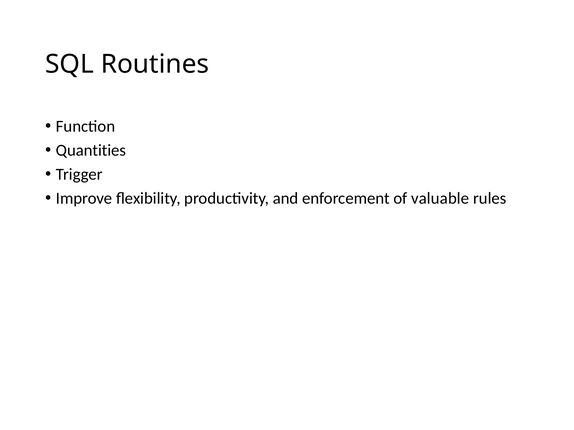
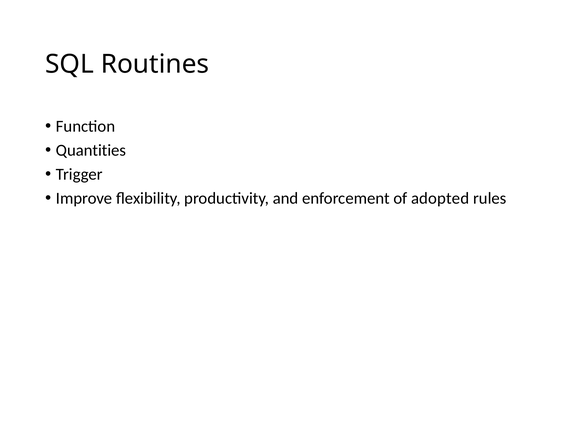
valuable: valuable -> adopted (440, 199)
